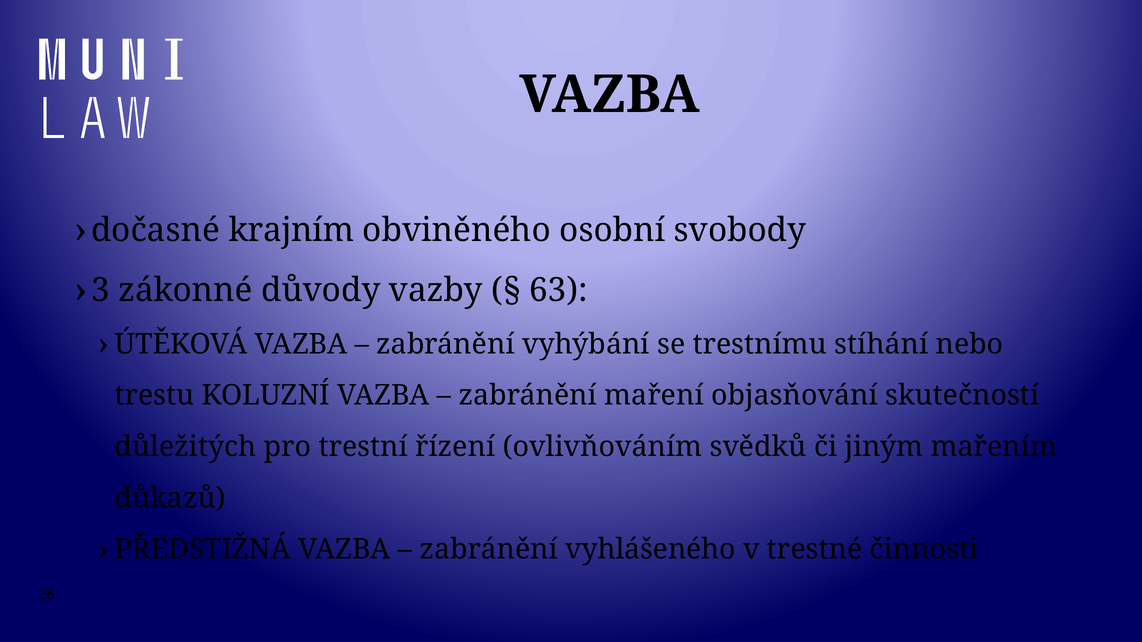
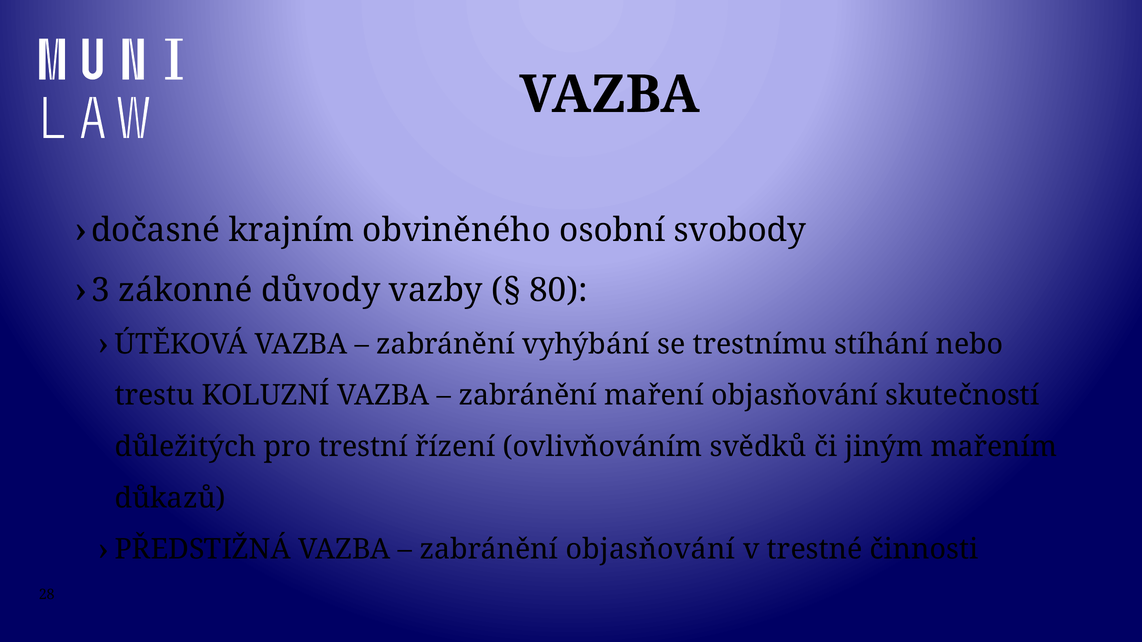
63: 63 -> 80 (558, 290)
zabránění vyhlášeného: vyhlášeného -> objasňování (650, 550)
